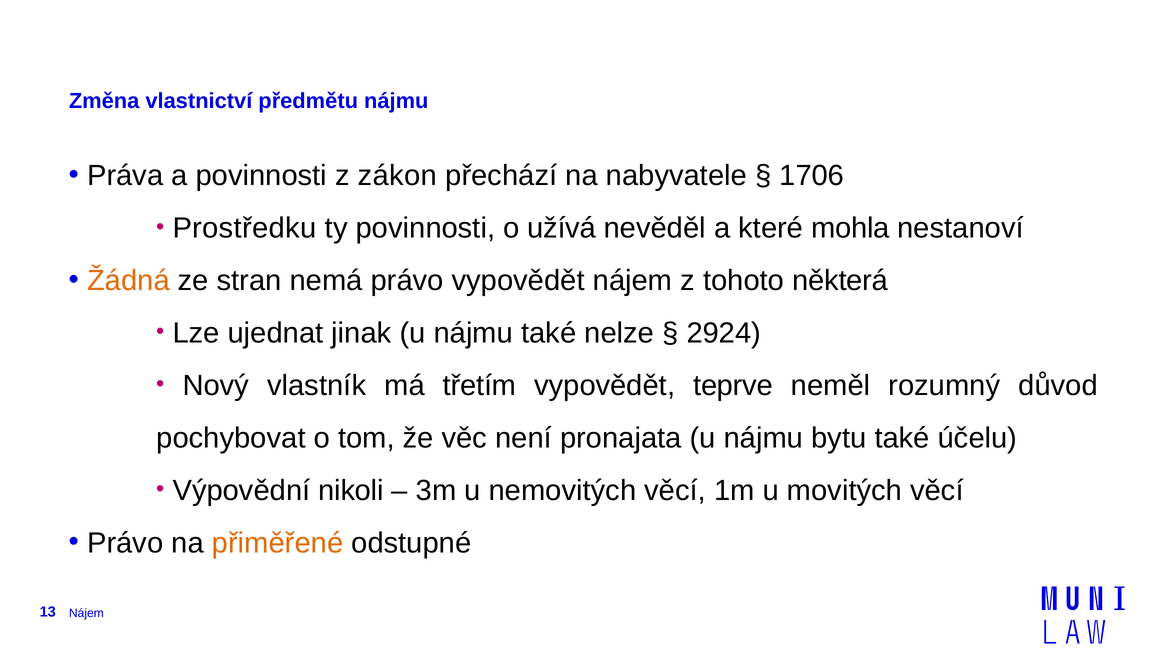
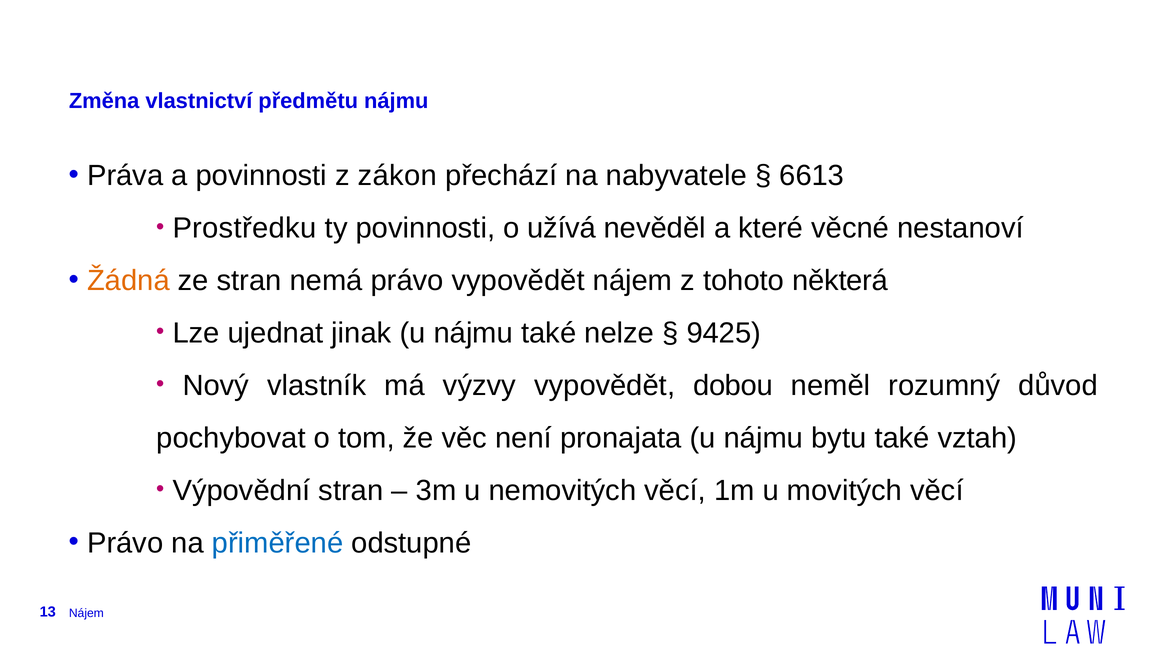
1706: 1706 -> 6613 (812, 176)
mohla: mohla -> věcné (850, 228)
2924: 2924 -> 9425 (724, 333)
třetím: třetím -> výzvy (479, 386)
teprve: teprve -> dobou (733, 386)
účelu: účelu -> vztah (977, 438)
Výpovědní nikoli: nikoli -> stran (351, 491)
přiměřené colour: orange -> blue (278, 543)
